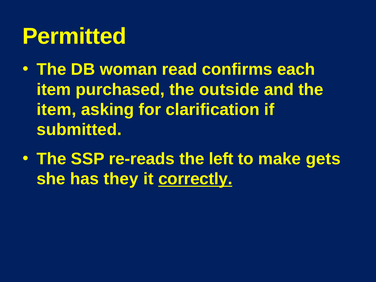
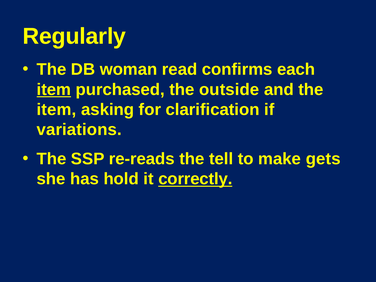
Permitted: Permitted -> Regularly (74, 36)
item underline: none -> present (54, 90)
submitted: submitted -> variations (79, 130)
left: left -> tell (221, 159)
they: they -> hold (121, 179)
